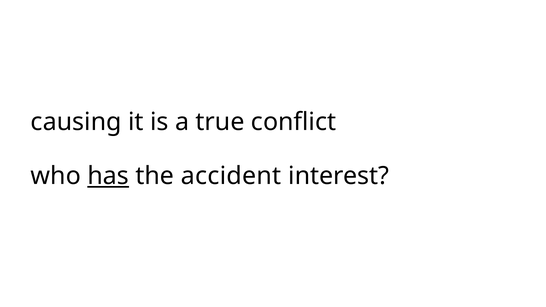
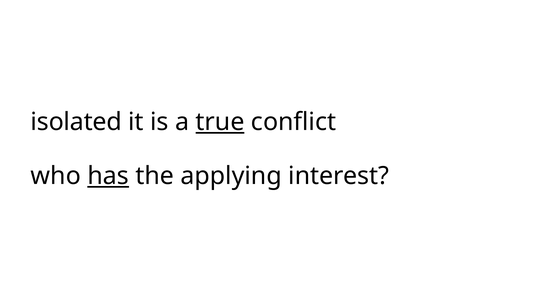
causing: causing -> isolated (76, 122)
true underline: none -> present (220, 122)
accident: accident -> applying (231, 176)
